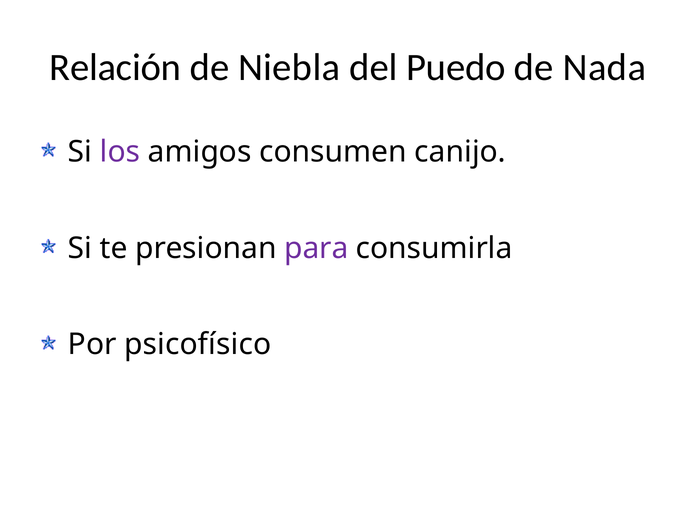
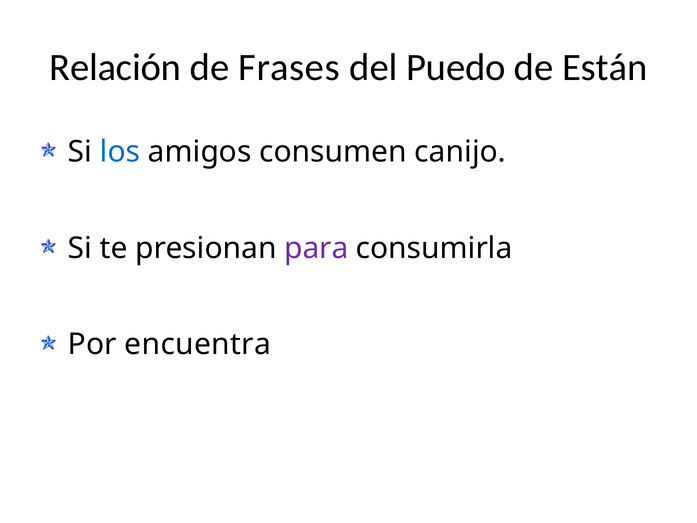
Niebla: Niebla -> Frases (289, 67)
Nada: Nada -> Están (605, 67)
los colour: purple -> blue (120, 152)
psicofísico: psicofísico -> encuentra (198, 344)
